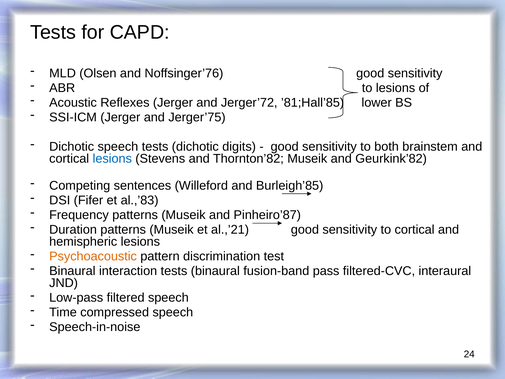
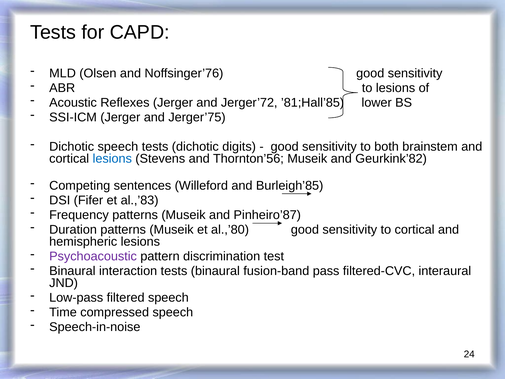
Thornton’82: Thornton’82 -> Thornton’56 (248, 159)
al.,’21: al.,’21 -> al.,’80 (230, 229)
Psychoacoustic colour: orange -> purple (93, 256)
